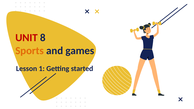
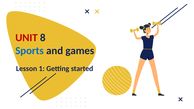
Sports colour: orange -> blue (30, 51)
